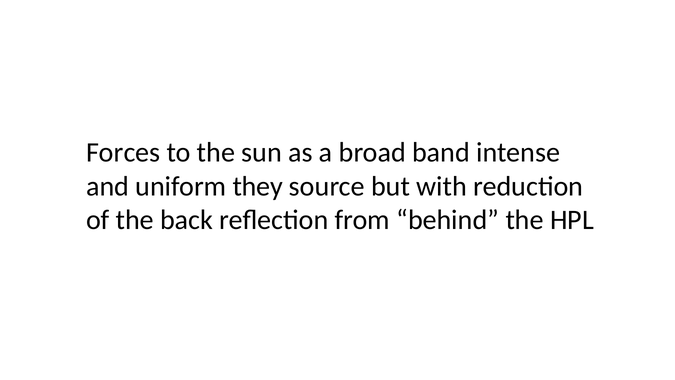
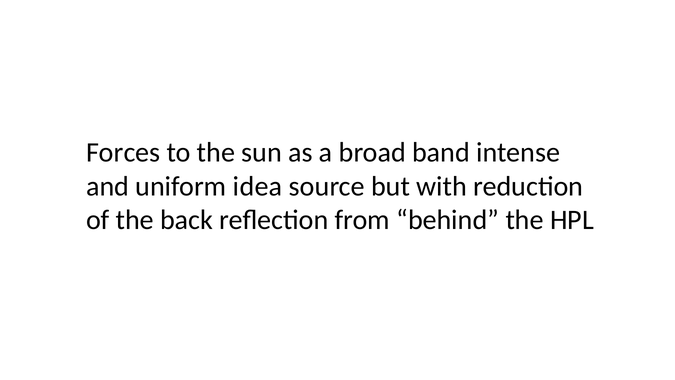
they: they -> idea (258, 186)
